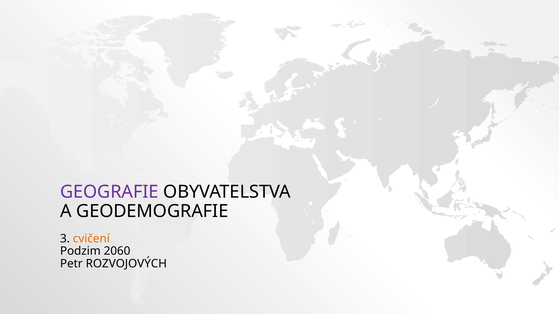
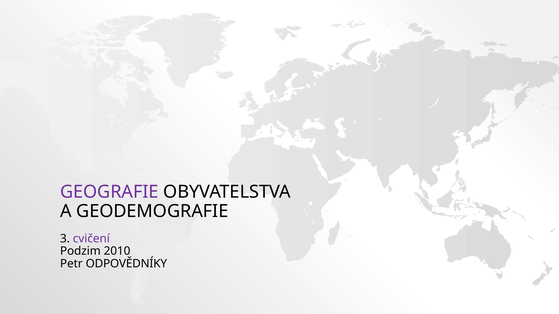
cvičení colour: orange -> purple (91, 239)
2060: 2060 -> 2010 (117, 252)
ROZVOJOVÝCH: ROZVOJOVÝCH -> ODPOVĚDNÍKY (126, 264)
